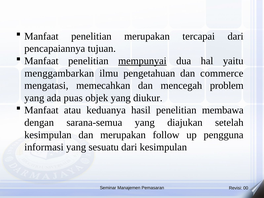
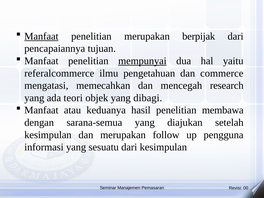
Manfaat underline: none -> present (41, 36)
tercapai: tercapai -> berpijak (199, 36)
menggambarkan: menggambarkan -> referalcommerce (59, 73)
problem: problem -> research (227, 86)
puas: puas -> teori (73, 98)
diukur: diukur -> dibagi (148, 98)
